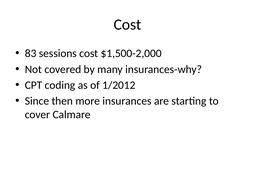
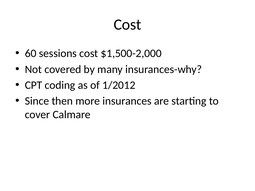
83: 83 -> 60 (31, 53)
